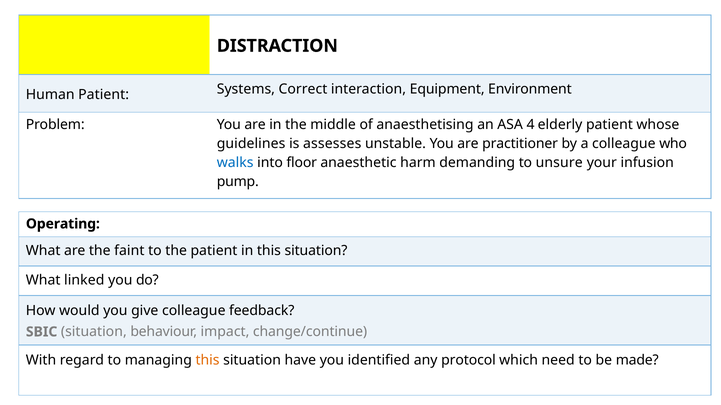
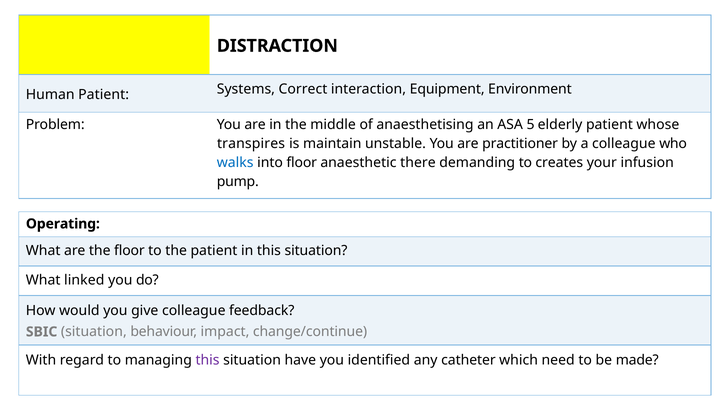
4: 4 -> 5 (531, 125)
guidelines: guidelines -> transpires (251, 144)
assesses: assesses -> maintain (332, 144)
harm: harm -> there (418, 163)
unsure: unsure -> creates (559, 163)
the faint: faint -> floor (129, 251)
this colour: orange -> purple (208, 361)
protocol: protocol -> catheter (468, 361)
